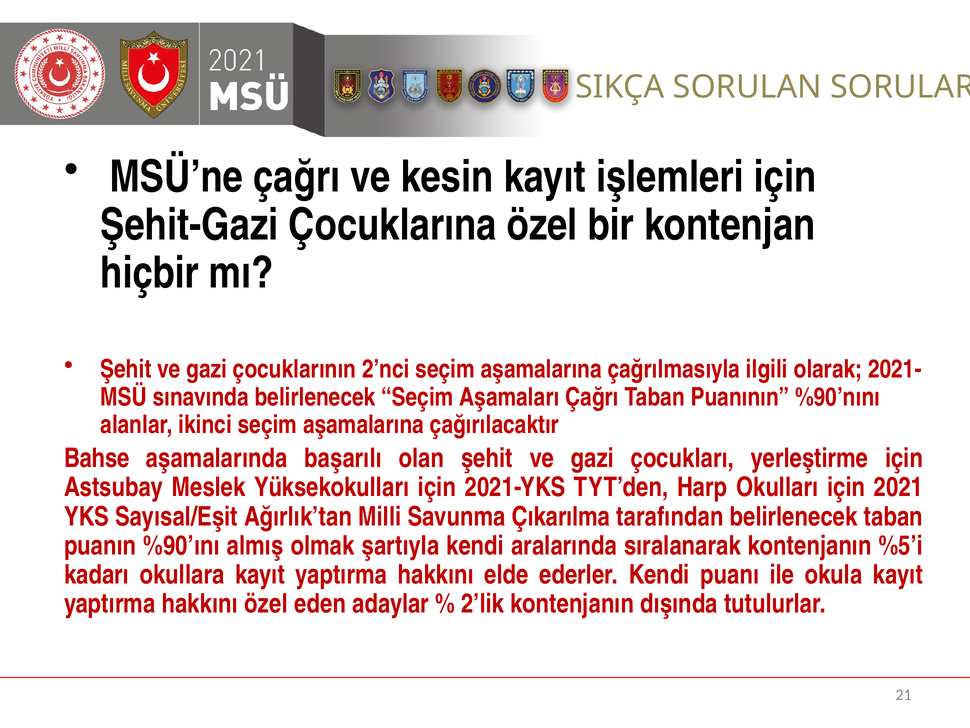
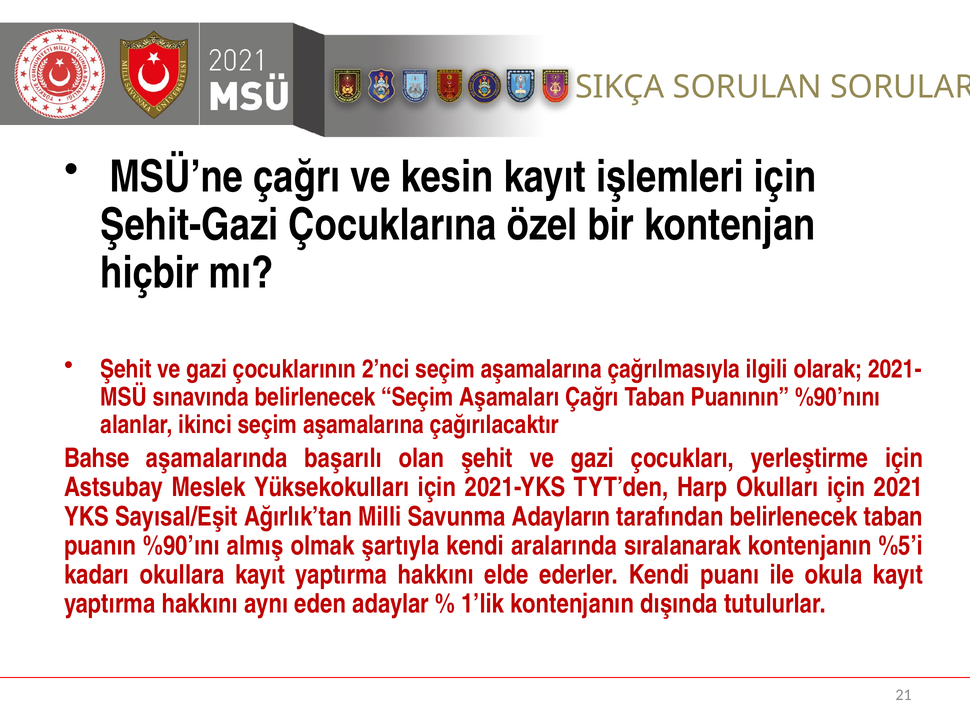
Çıkarılma: Çıkarılma -> Adayların (561, 516)
hakkını özel: özel -> aynı (266, 604)
2’lik: 2’lik -> 1’lik (483, 604)
